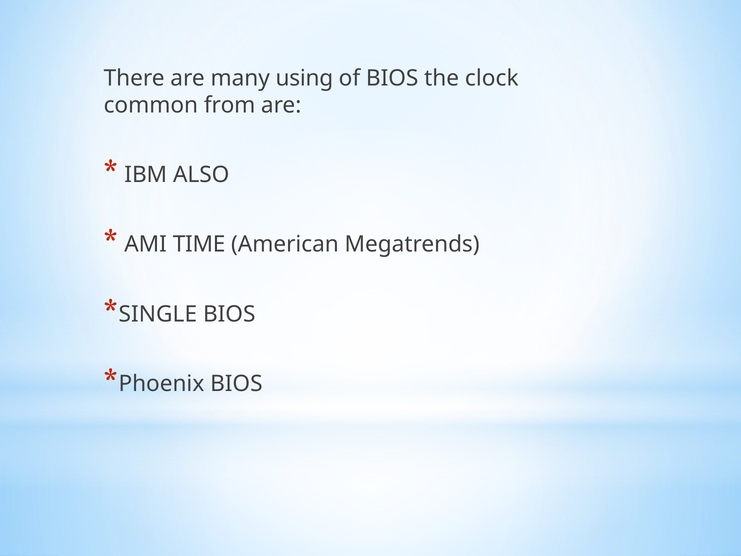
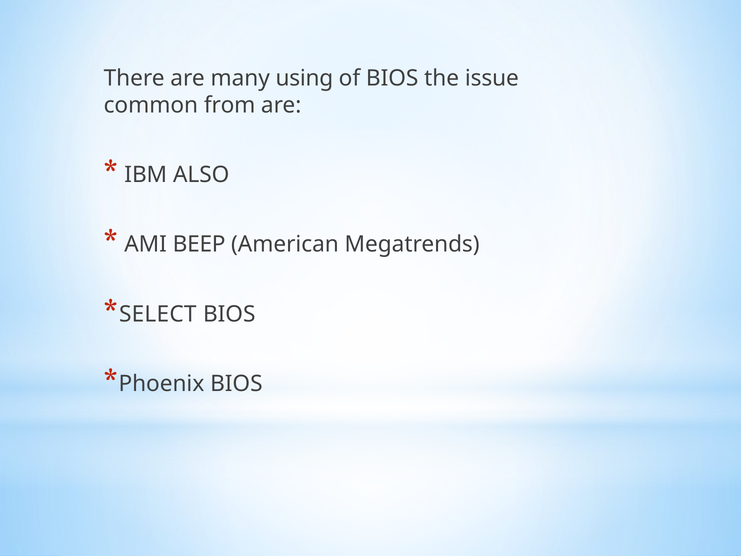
clock: clock -> issue (492, 78)
TIME: TIME -> BEEP (199, 244)
SINGLE: SINGLE -> SELECT (158, 314)
